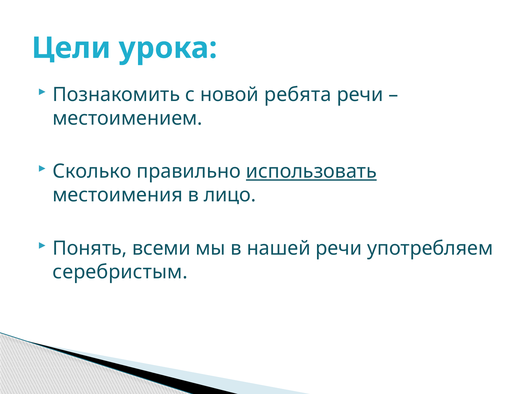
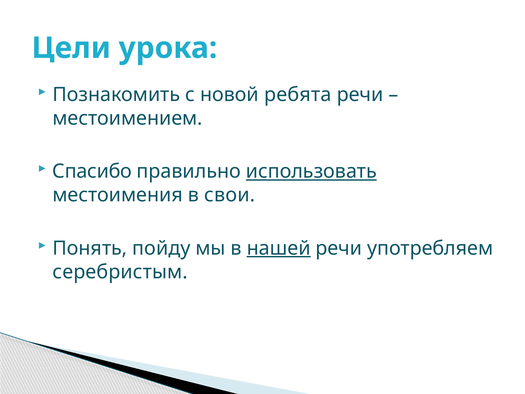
Сколько: Сколько -> Спасибо (92, 171)
лицо: лицо -> свои (230, 195)
всеми: всеми -> пойду (161, 248)
нашей underline: none -> present (279, 248)
